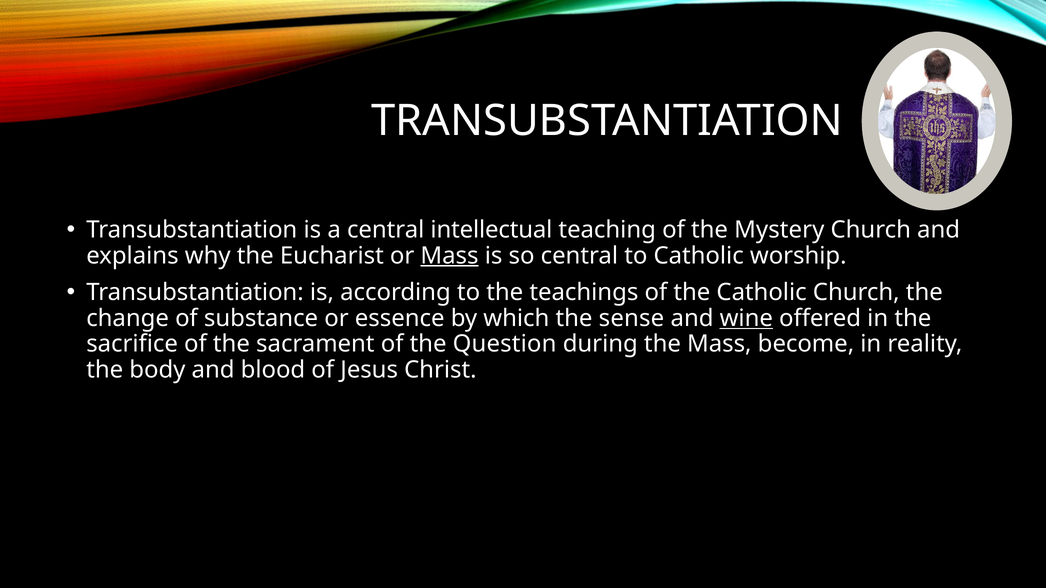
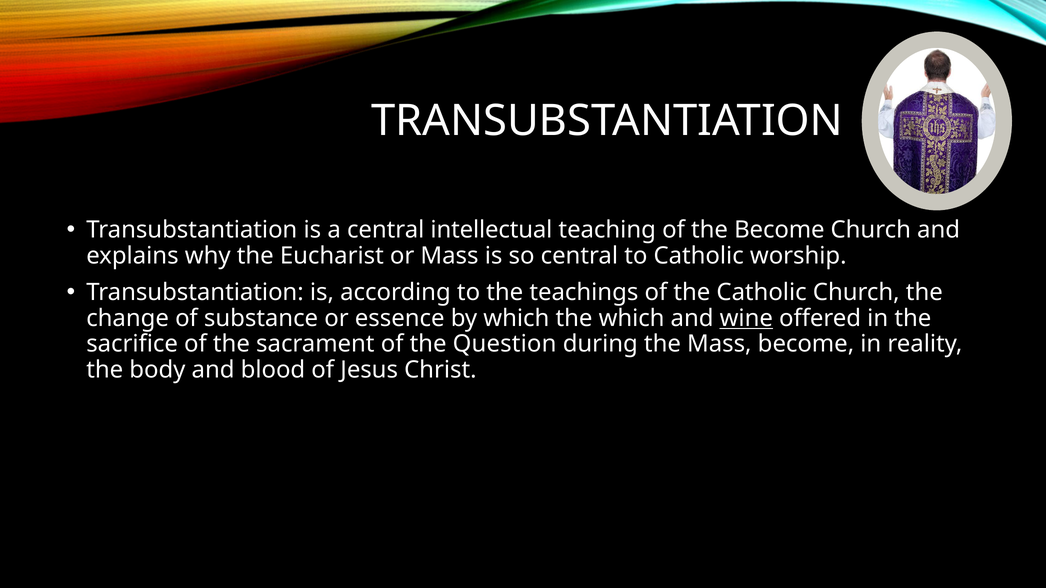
the Mystery: Mystery -> Become (779, 230)
Mass underline: present -> none (450, 256)
the sense: sense -> which (632, 318)
